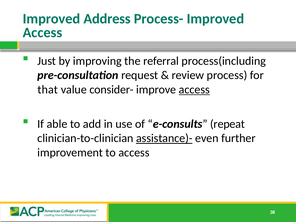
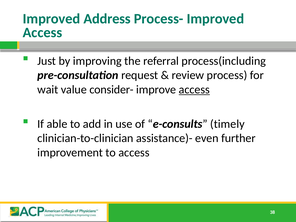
that: that -> wait (48, 90)
repeat: repeat -> timely (227, 124)
assistance)- underline: present -> none (164, 138)
